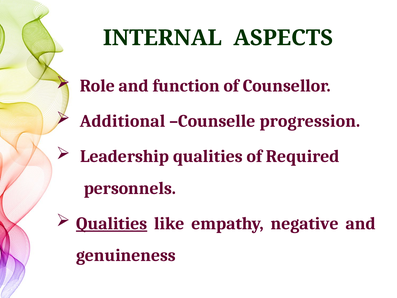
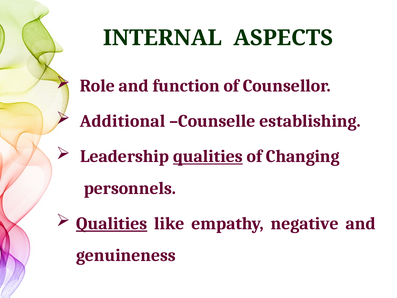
progression: progression -> establishing (310, 121)
qualities underline: none -> present (208, 156)
Required: Required -> Changing (303, 156)
